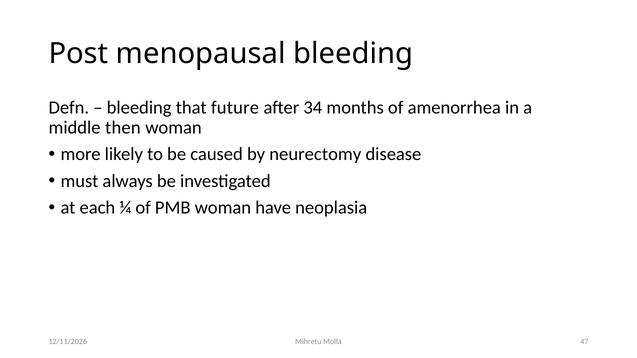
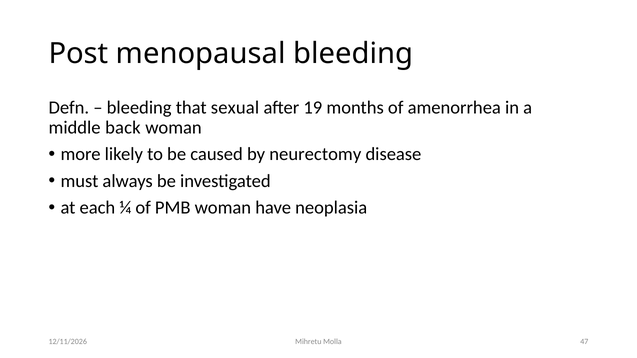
future: future -> sexual (235, 108)
34: 34 -> 19 (313, 108)
then: then -> back (123, 128)
